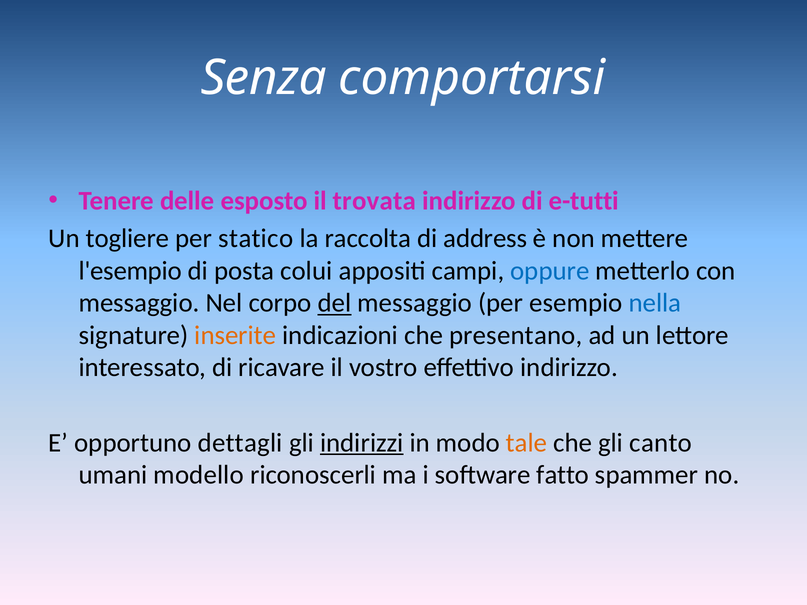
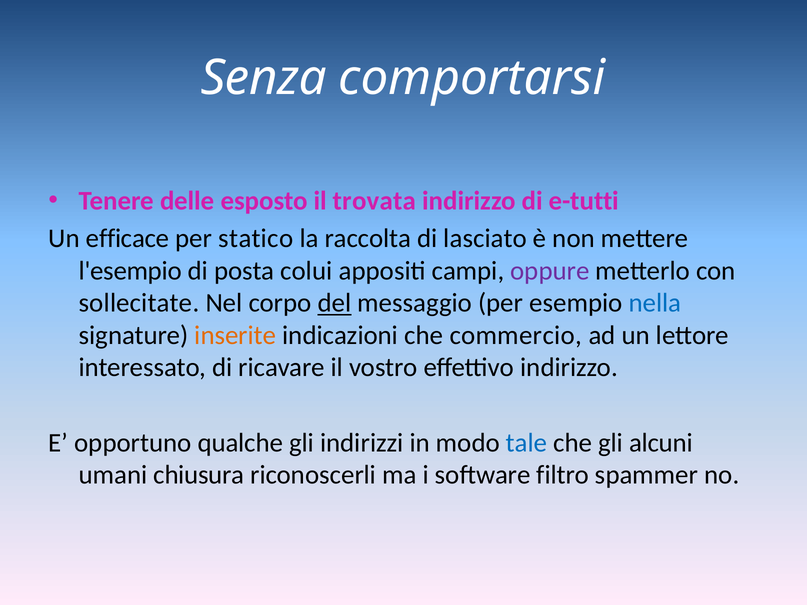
togliere: togliere -> efficace (128, 239)
address: address -> lasciato (485, 239)
oppure colour: blue -> purple (550, 271)
messaggio: messaggio -> sollecitate (139, 303)
presentano: presentano -> commercio (516, 335)
dettagli: dettagli -> qualche (240, 443)
indirizzi underline: present -> none (362, 443)
tale colour: orange -> blue (527, 443)
canto: canto -> alcuni (661, 443)
modello: modello -> chiusura (199, 475)
fatto: fatto -> filtro (563, 475)
